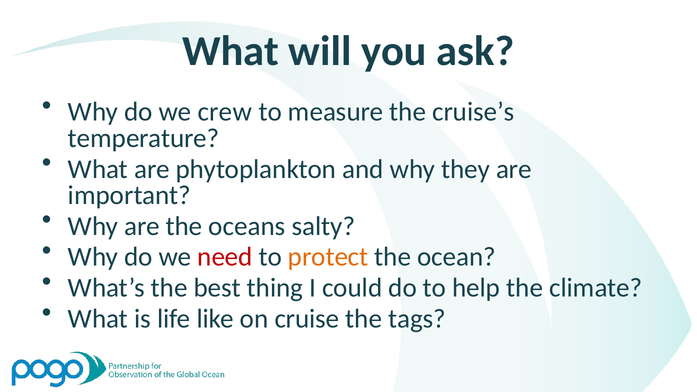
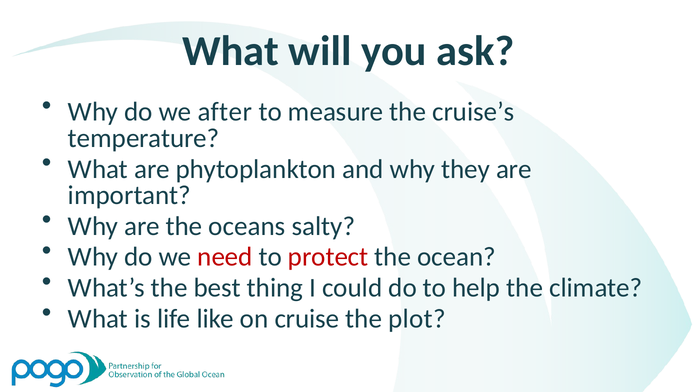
crew: crew -> after (225, 112)
protect colour: orange -> red (328, 257)
tags: tags -> plot (417, 319)
